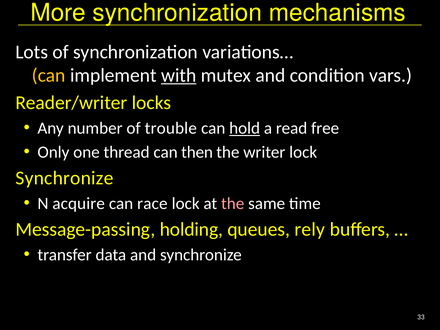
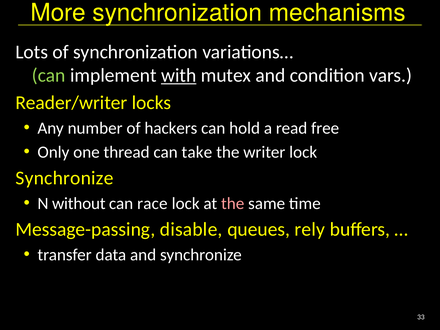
can colour: yellow -> light green (49, 75)
trouble: trouble -> hackers (171, 128)
hold underline: present -> none (245, 128)
then: then -> take (197, 152)
acquire: acquire -> without (79, 203)
holding: holding -> disable (191, 230)
